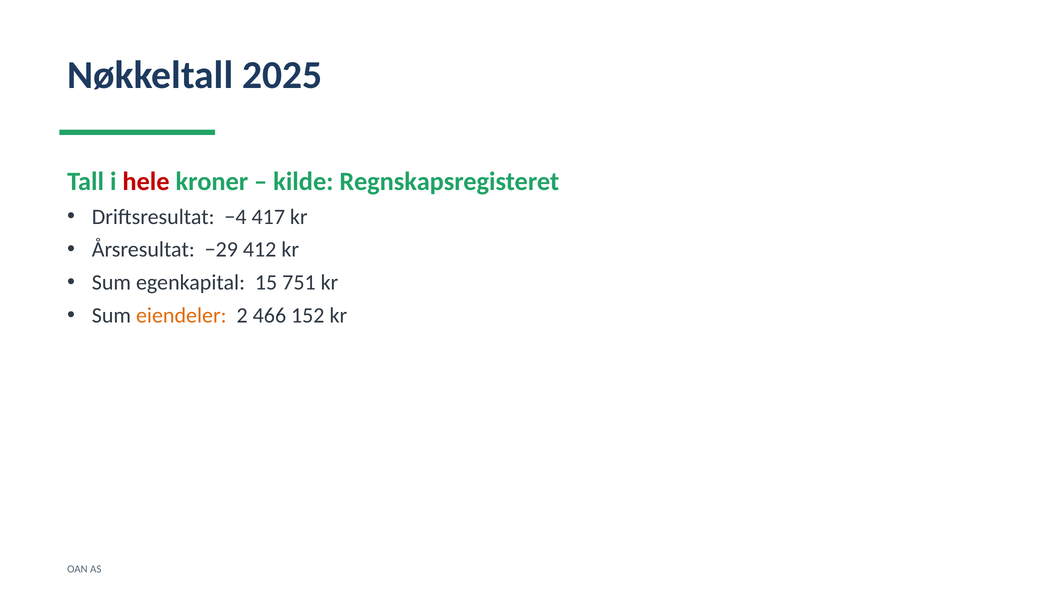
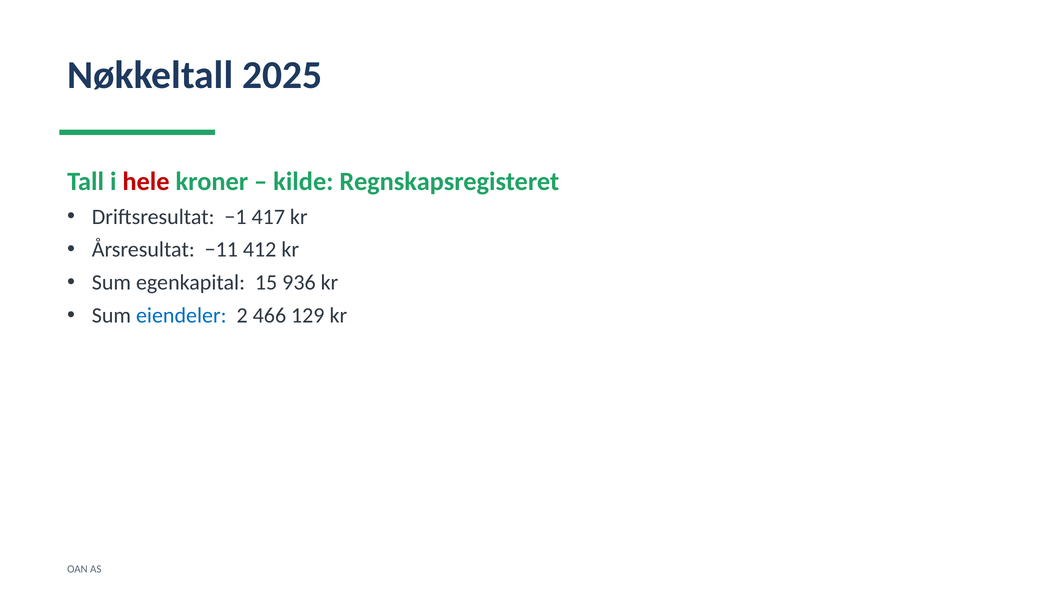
−4: −4 -> −1 (236, 217)
−29: −29 -> −11 (221, 250)
751: 751 -> 936 (299, 283)
eiendeler colour: orange -> blue (181, 316)
152: 152 -> 129 (308, 316)
